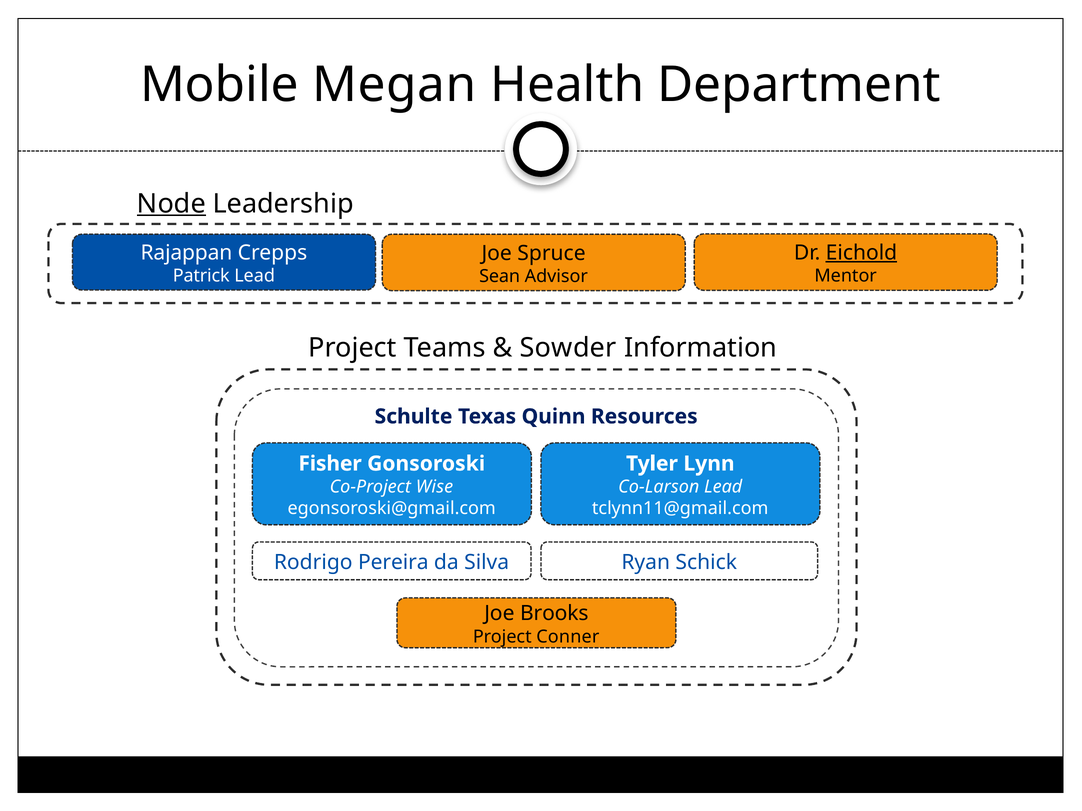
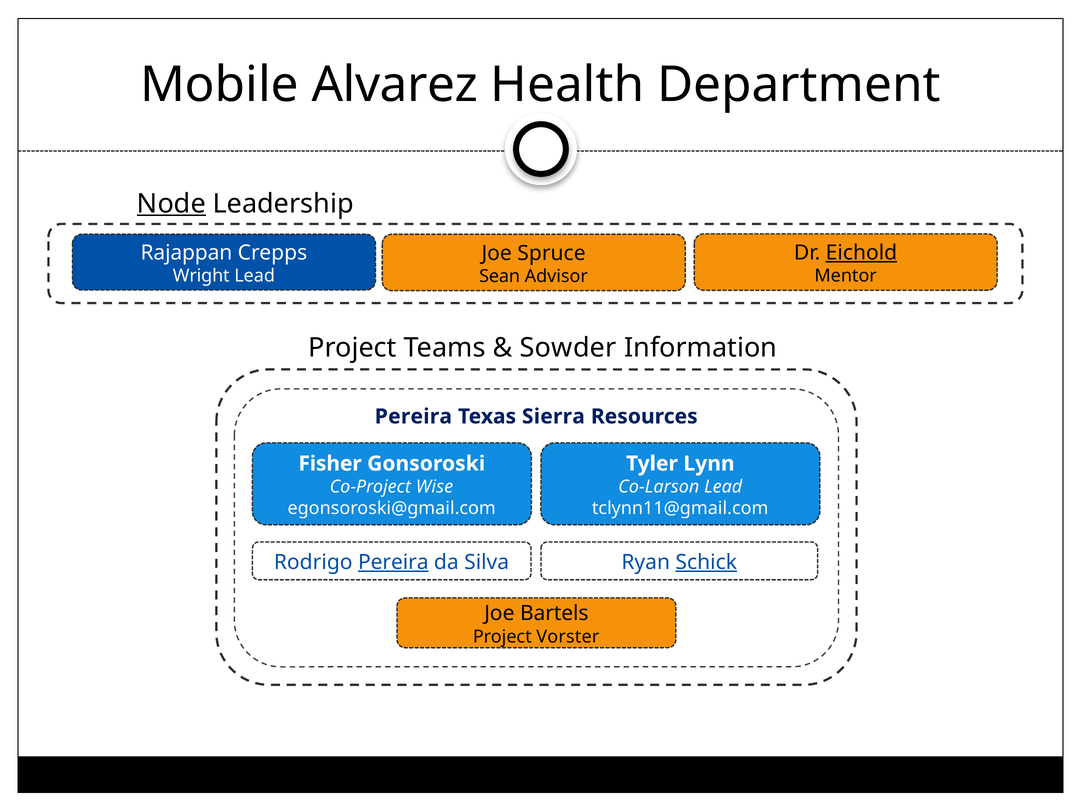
Megan: Megan -> Alvarez (395, 85)
Patrick: Patrick -> Wright (201, 276)
Schulte: Schulte -> Pereira (413, 417)
Quinn: Quinn -> Sierra (553, 417)
Pereira underline: none -> present (393, 563)
Schick underline: none -> present (706, 563)
Brooks: Brooks -> Bartels (554, 614)
Conner: Conner -> Vorster (568, 637)
